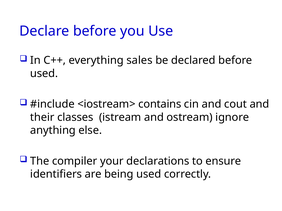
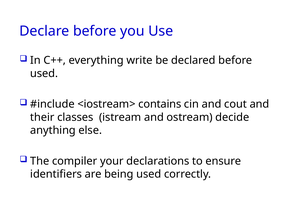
sales: sales -> write (139, 60)
ignore: ignore -> decide (232, 118)
